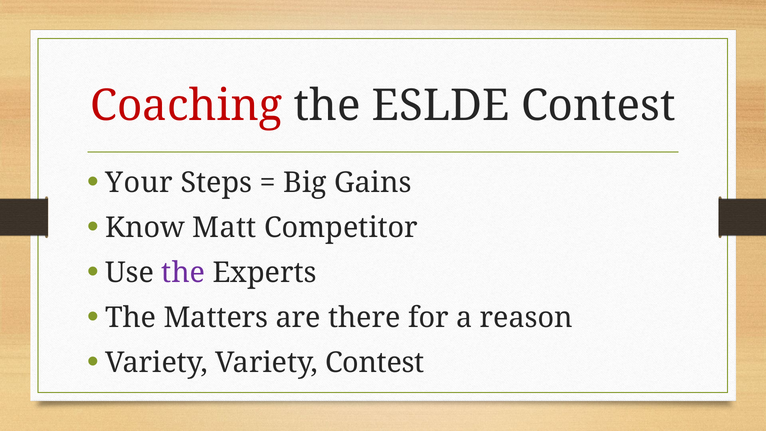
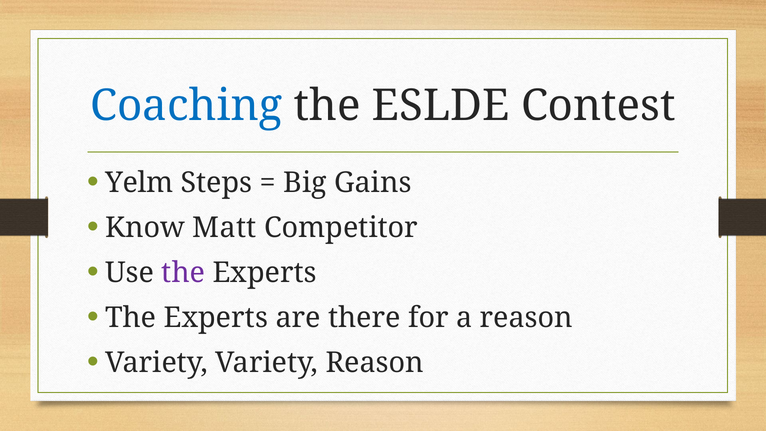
Coaching colour: red -> blue (186, 106)
Your: Your -> Yelm (139, 183)
Matters: Matters -> Experts (216, 318)
Variety Contest: Contest -> Reason (375, 363)
